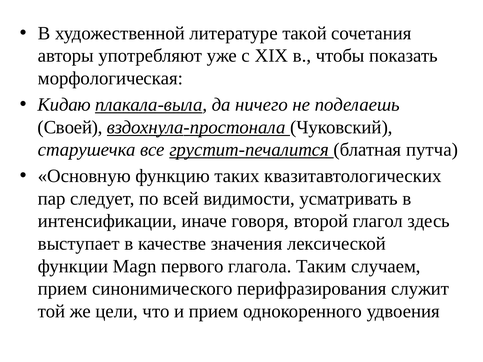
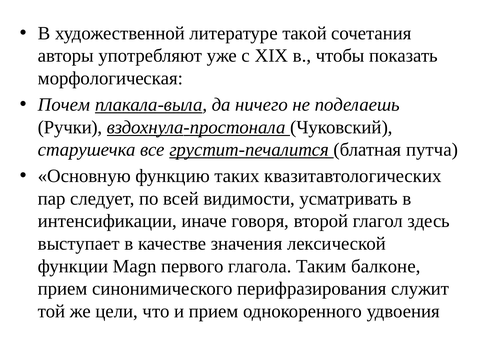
Кидаю: Кидаю -> Почем (64, 105)
Своей: Своей -> Ручки (70, 127)
случаем: случаем -> балконе (386, 266)
